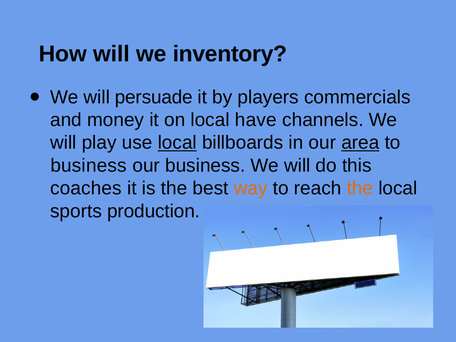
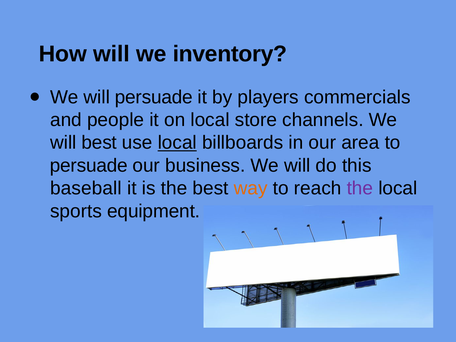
money: money -> people (116, 120)
have: have -> store (256, 120)
will play: play -> best (99, 143)
area underline: present -> none (360, 143)
business: business -> persuade (89, 165)
coaches: coaches -> baseball (86, 188)
the colour: orange -> purple (360, 188)
production: production -> equipment (154, 211)
